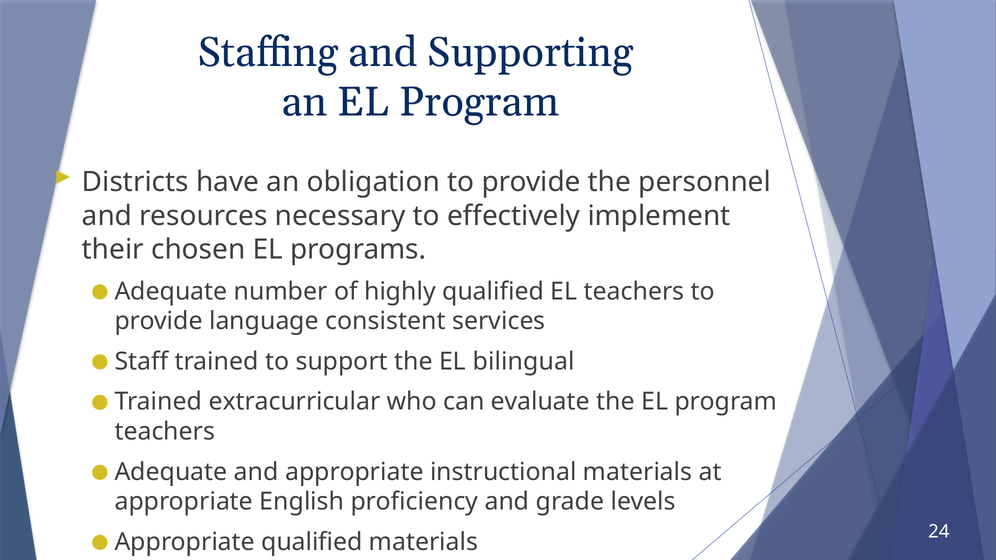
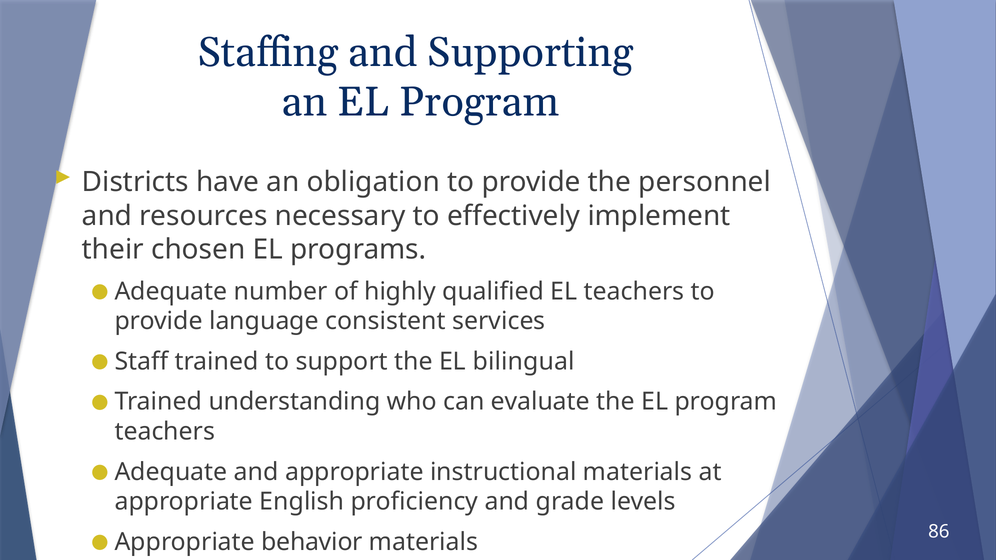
extracurricular: extracurricular -> understanding (294, 402)
Appropriate qualified: qualified -> behavior (312, 542)
24: 24 -> 86 (939, 532)
